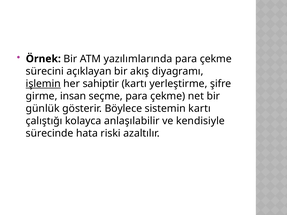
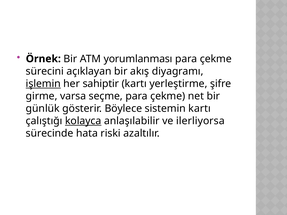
yazılımlarında: yazılımlarında -> yorumlanması (138, 59)
insan: insan -> varsa (73, 96)
kolayca underline: none -> present (83, 121)
kendisiyle: kendisiyle -> ilerliyorsa (200, 121)
